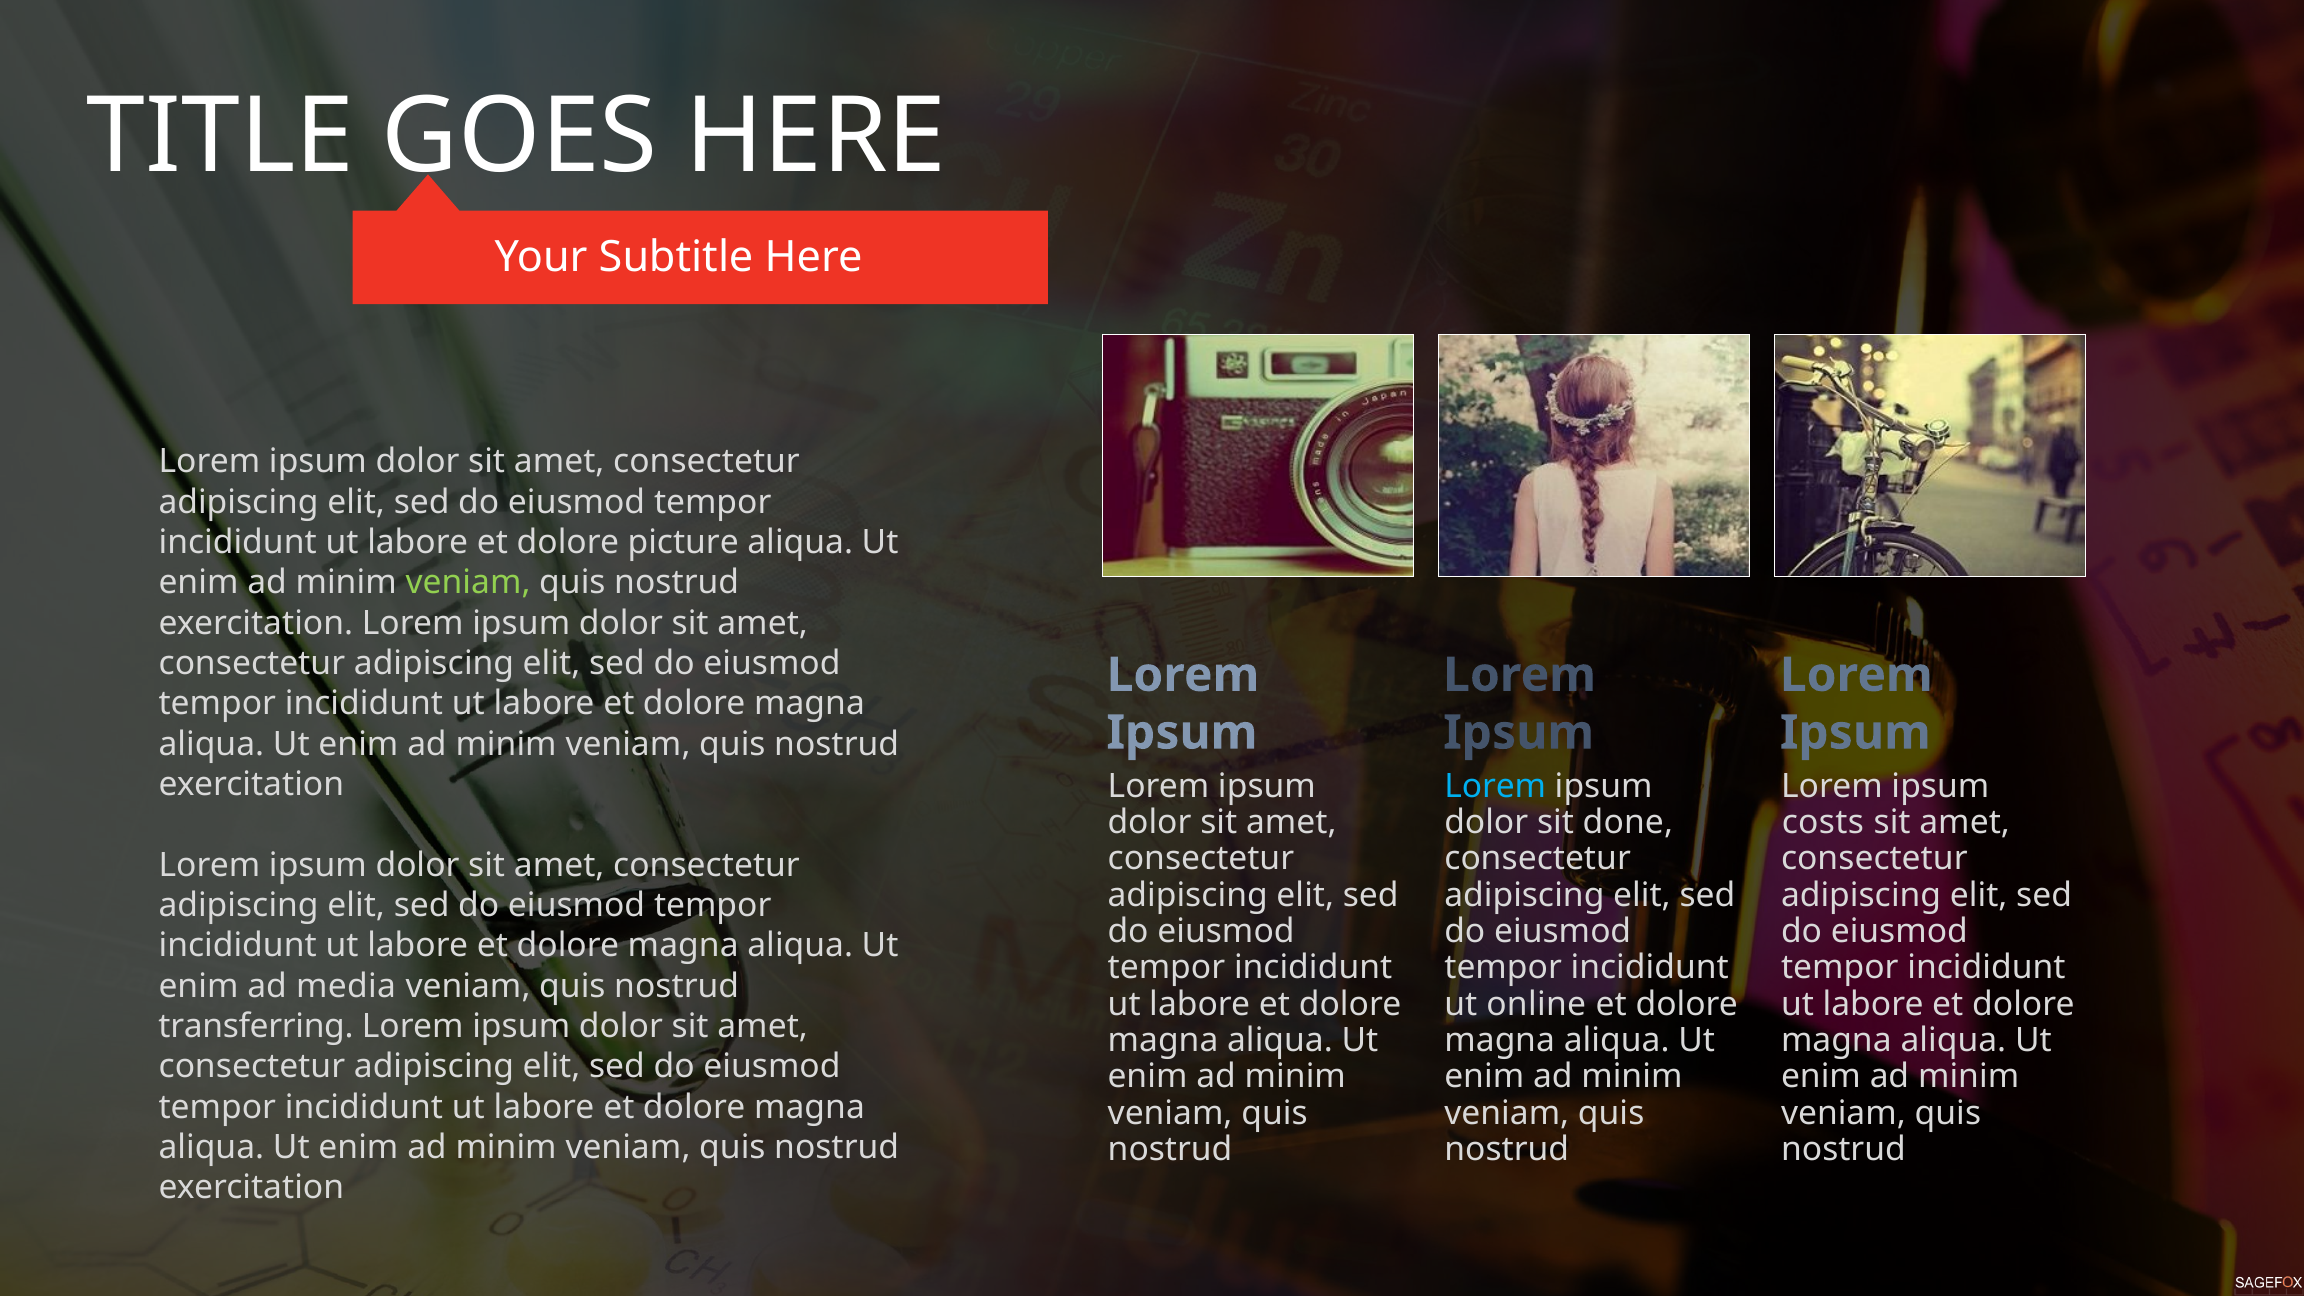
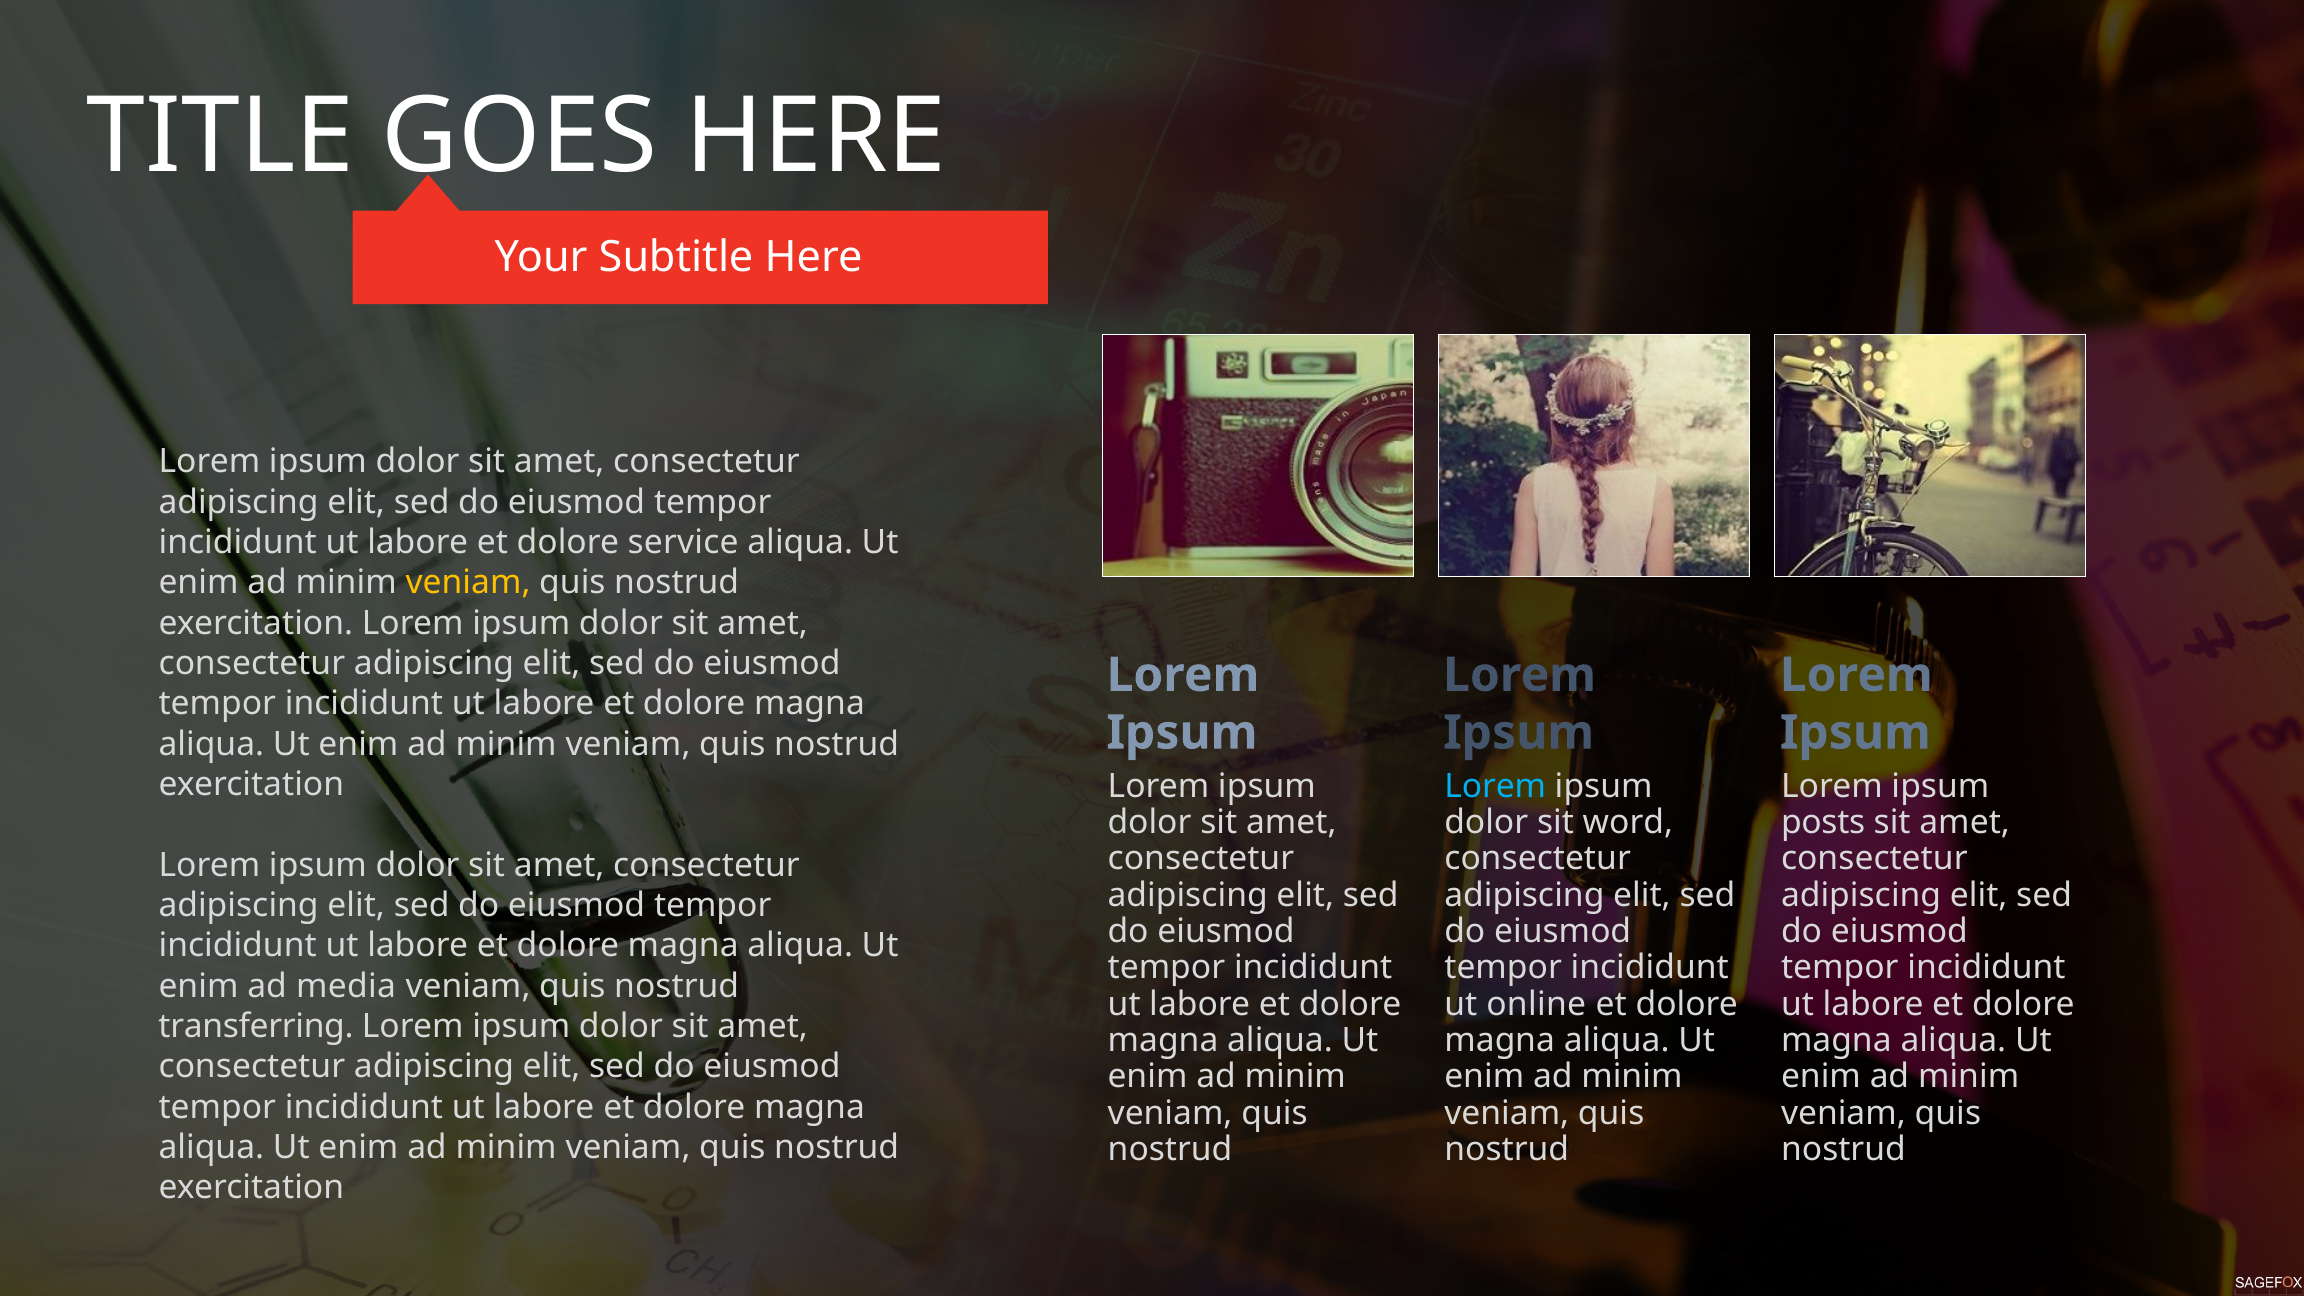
picture: picture -> service (683, 542)
veniam colour: light green -> yellow (468, 583)
done: done -> word (1628, 822)
costs: costs -> posts (1823, 822)
